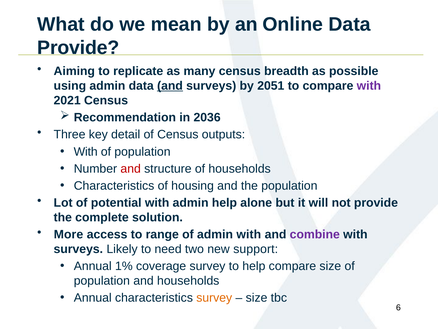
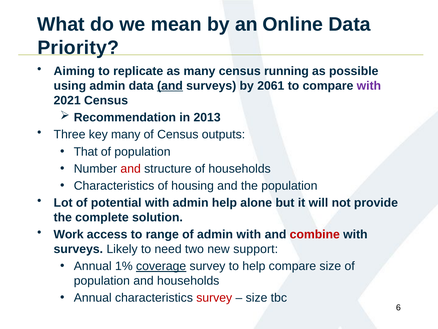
Provide: Provide -> Priority (78, 48)
breadth: breadth -> running (286, 71)
2051: 2051 -> 2061 (271, 86)
2036: 2036 -> 2013 (207, 117)
key detail: detail -> many (126, 134)
With: With -> That (86, 151)
More: More -> Work (69, 234)
combine colour: purple -> red (315, 234)
coverage underline: none -> present (161, 266)
survey colour: orange -> red (214, 297)
